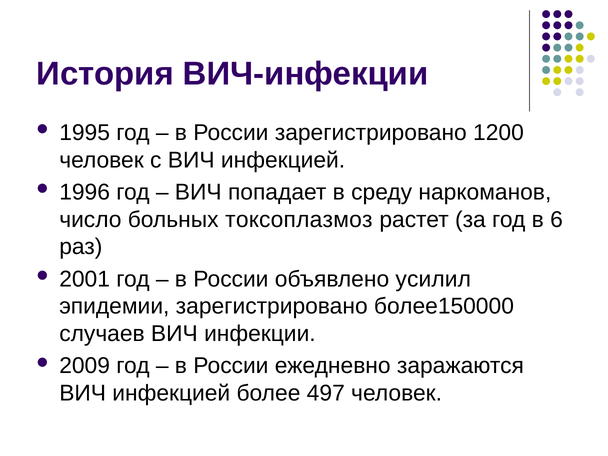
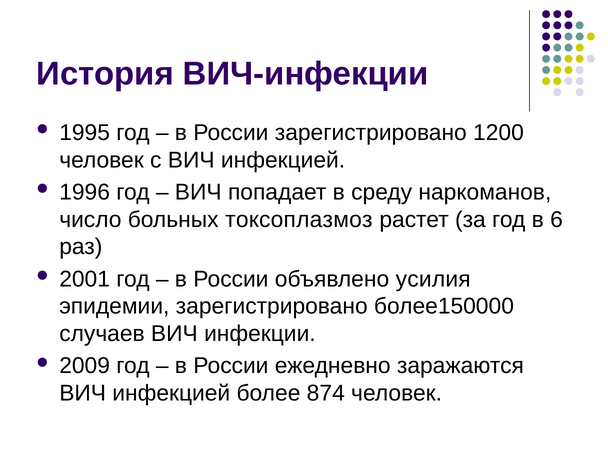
усилил: усилил -> усилия (433, 279)
497: 497 -> 874 (326, 393)
